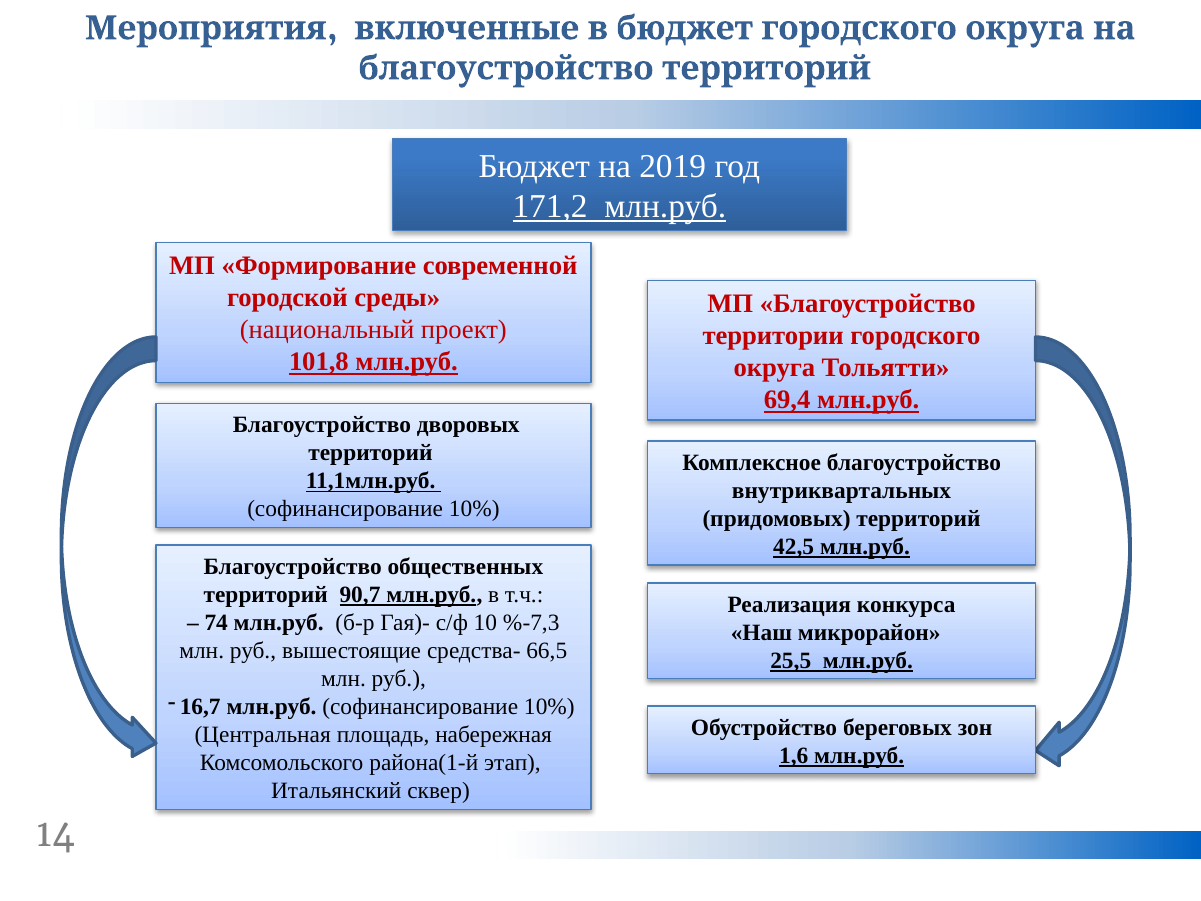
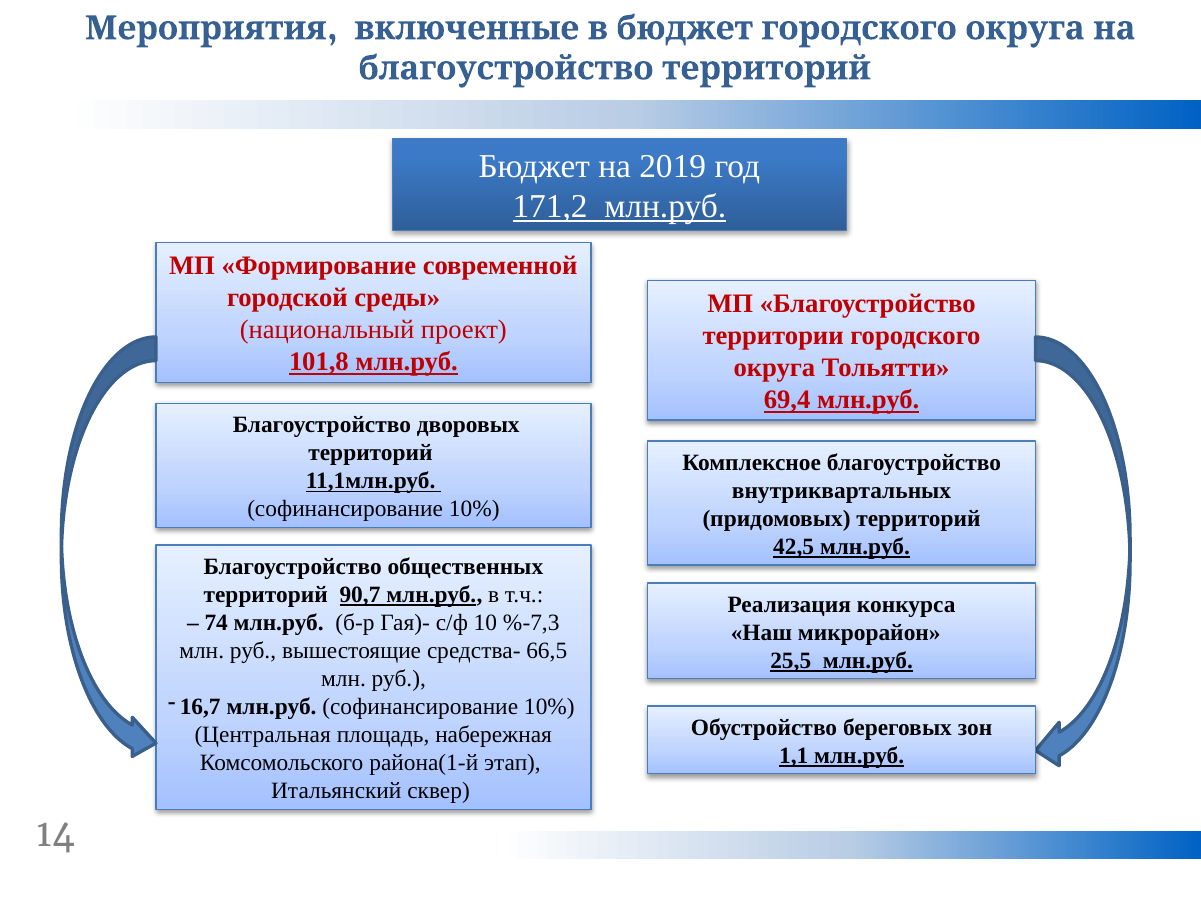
1,6: 1,6 -> 1,1 (794, 755)
